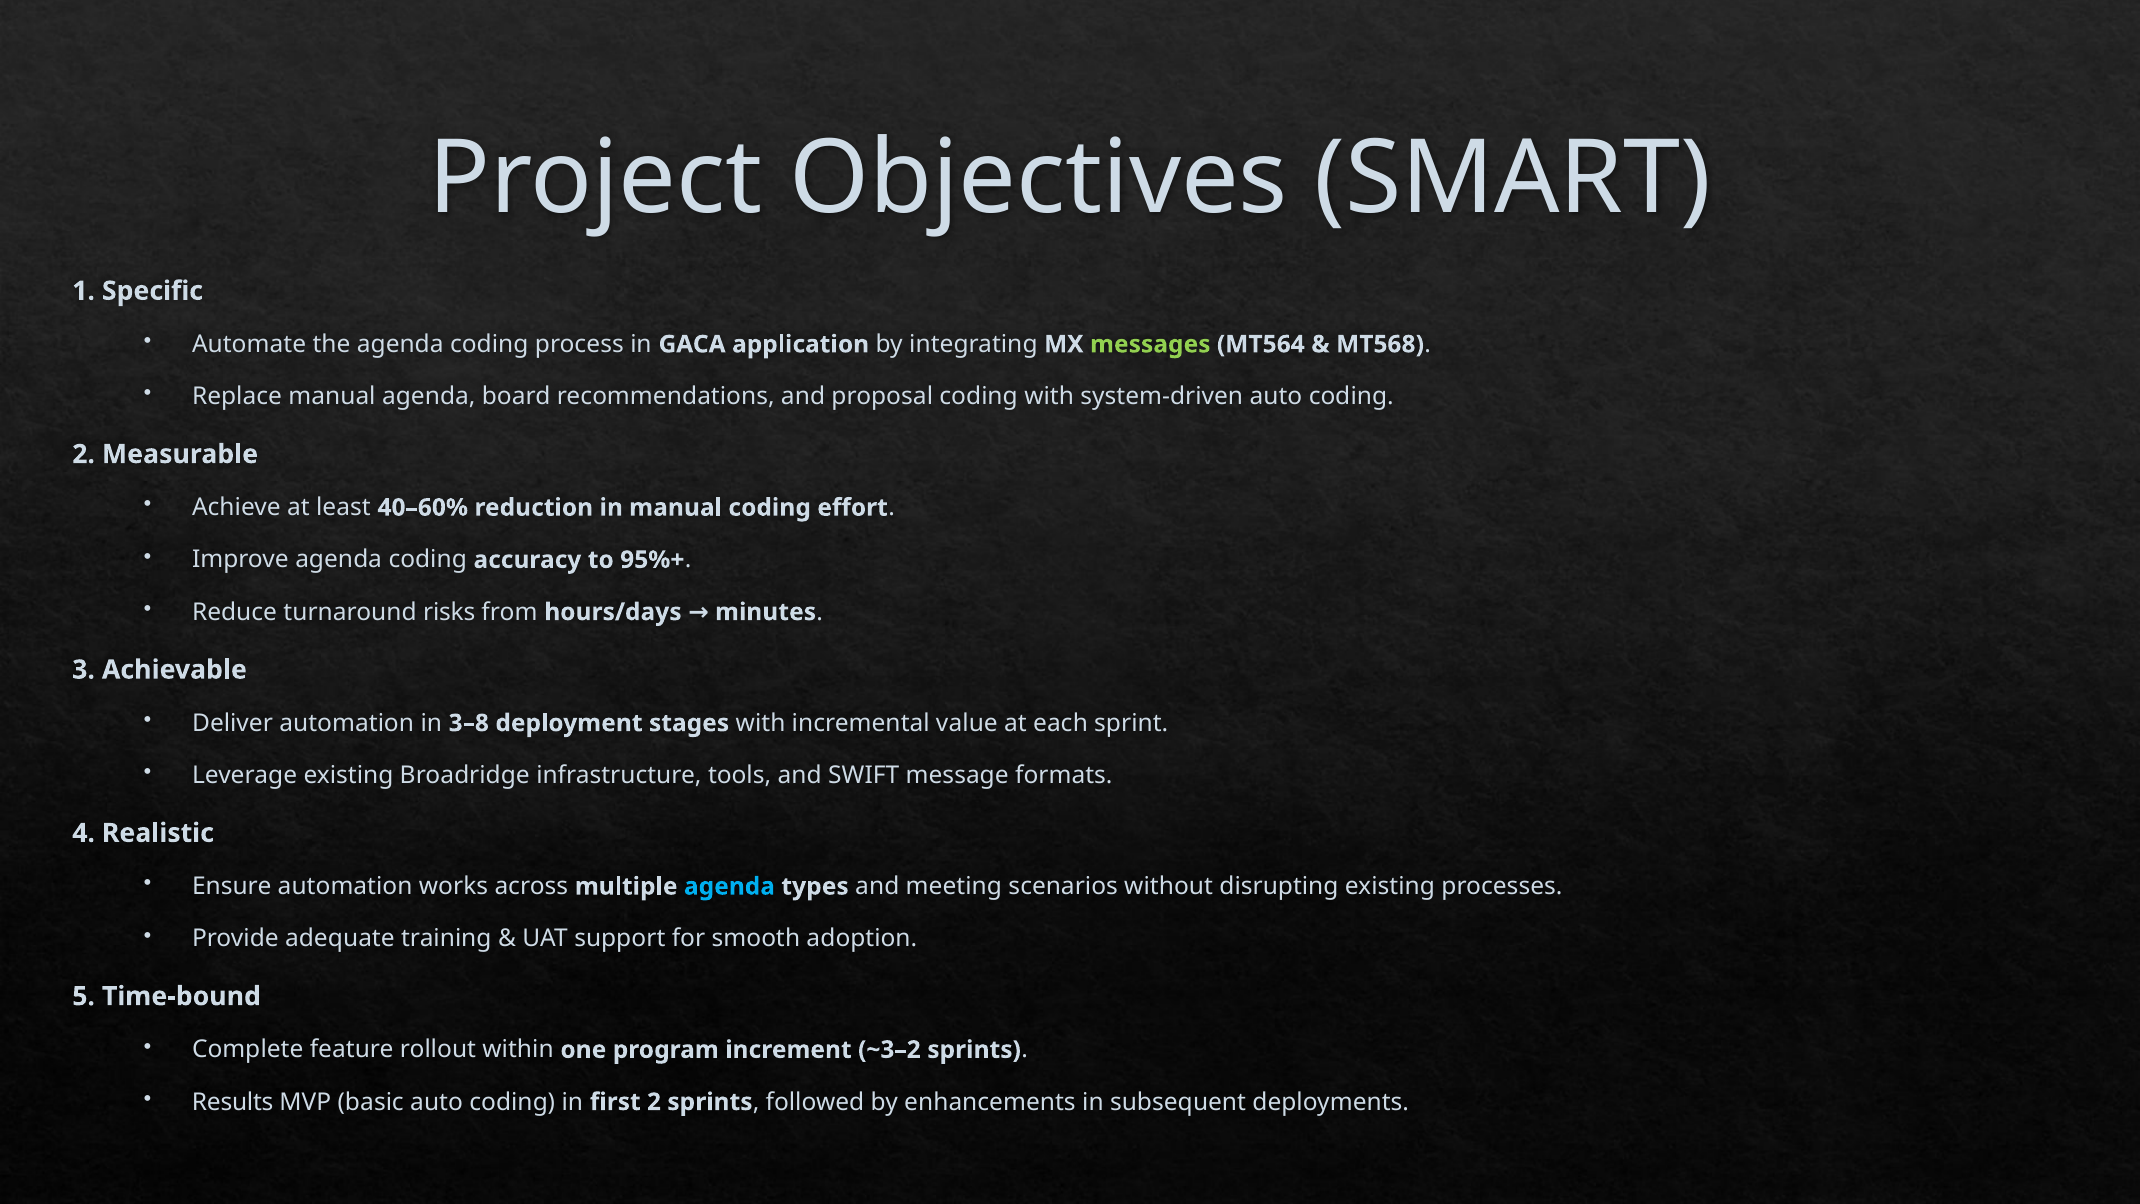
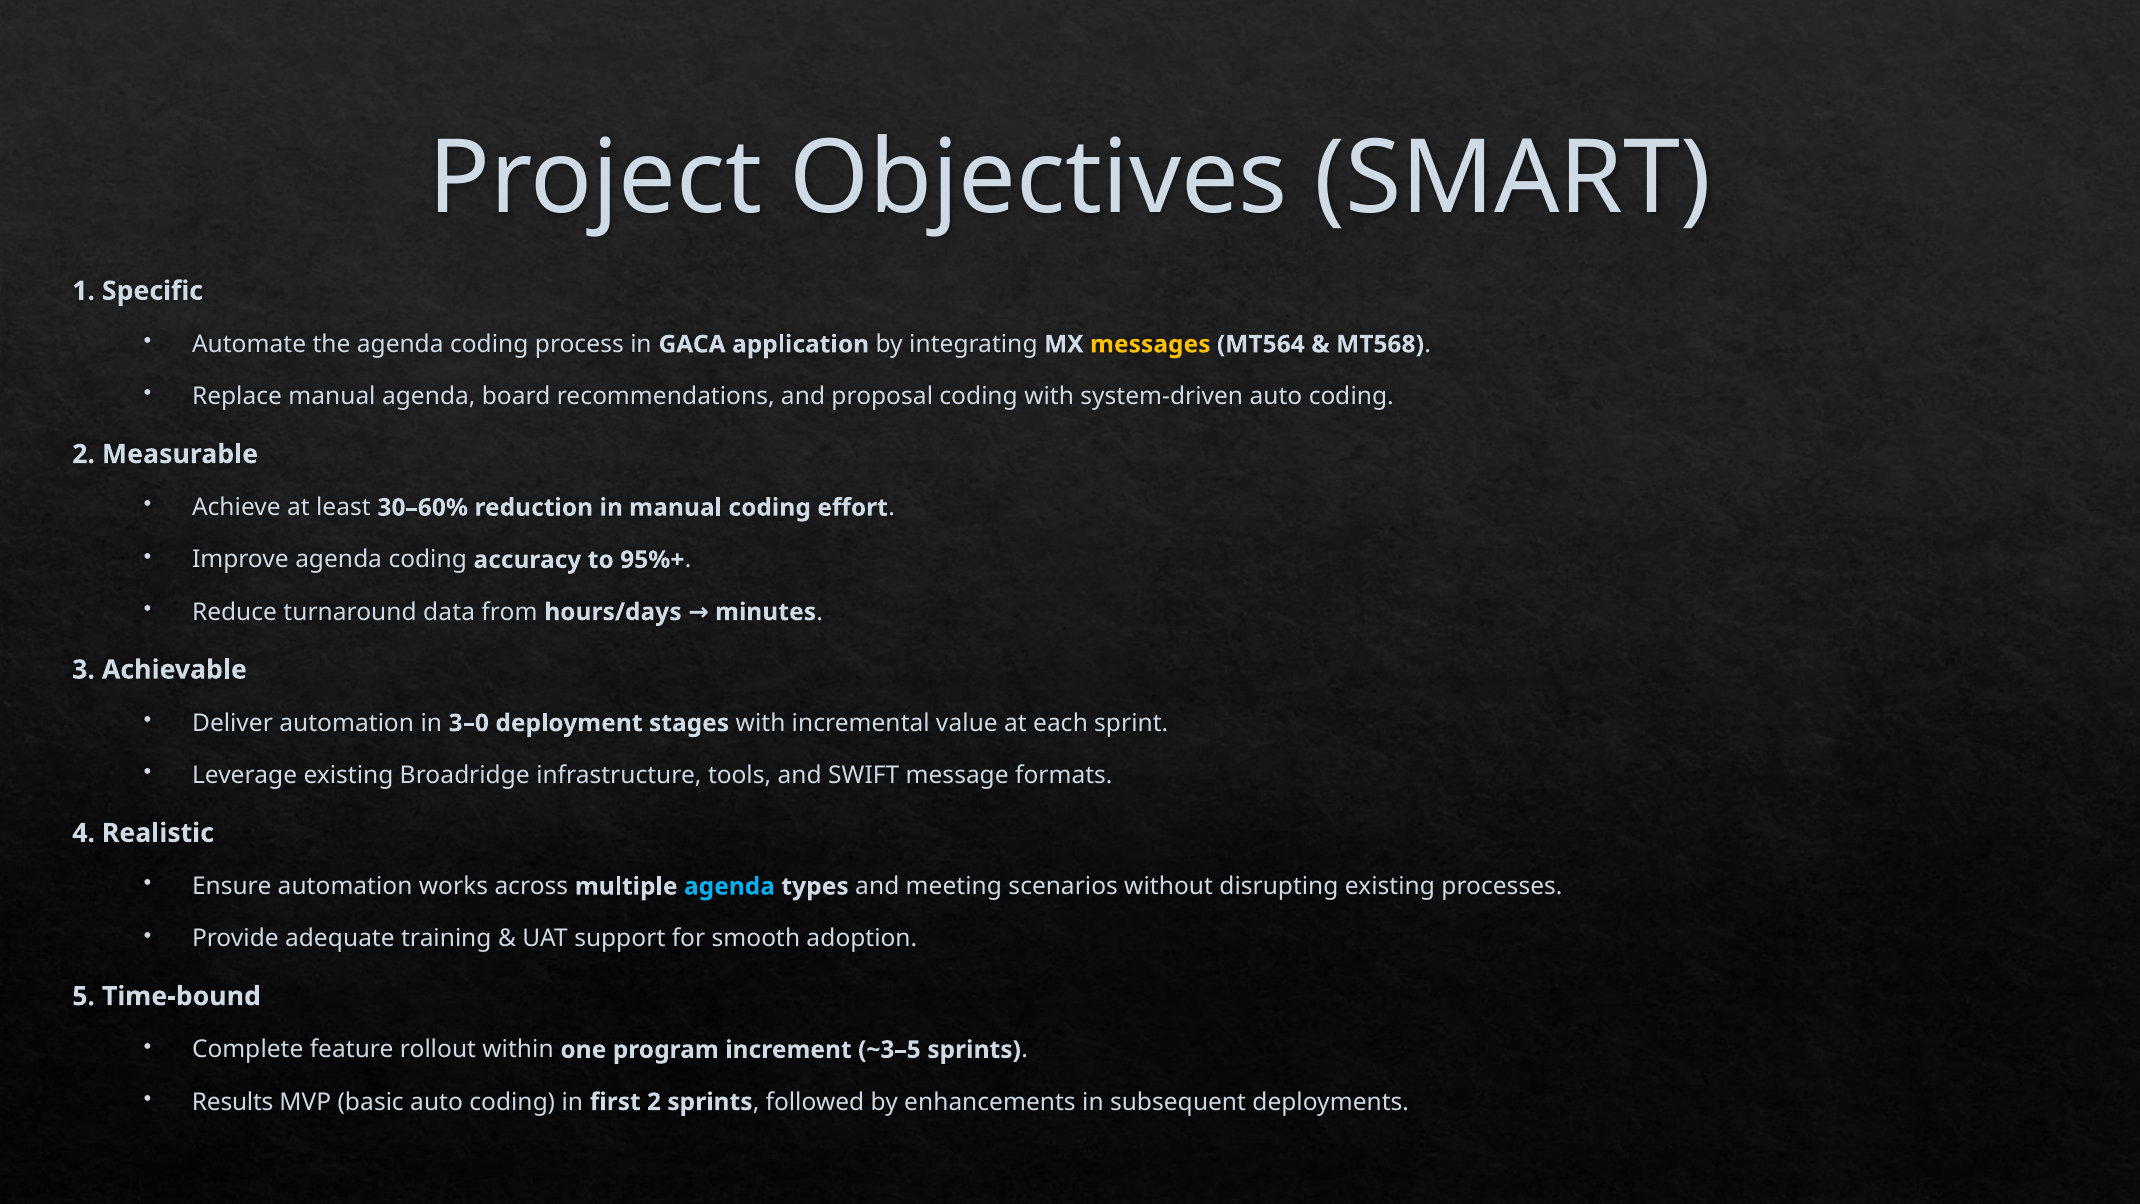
messages colour: light green -> yellow (1150, 344)
40–60%: 40–60% -> 30–60% (423, 508)
risks: risks -> data (449, 612)
3–8: 3–8 -> 3–0 (469, 723)
~3–2: ~3–2 -> ~3–5 (889, 1050)
